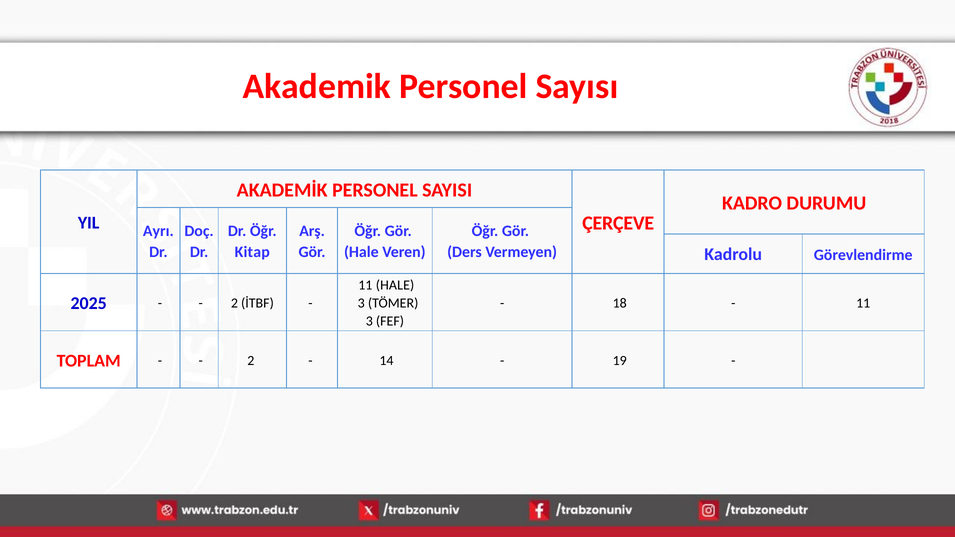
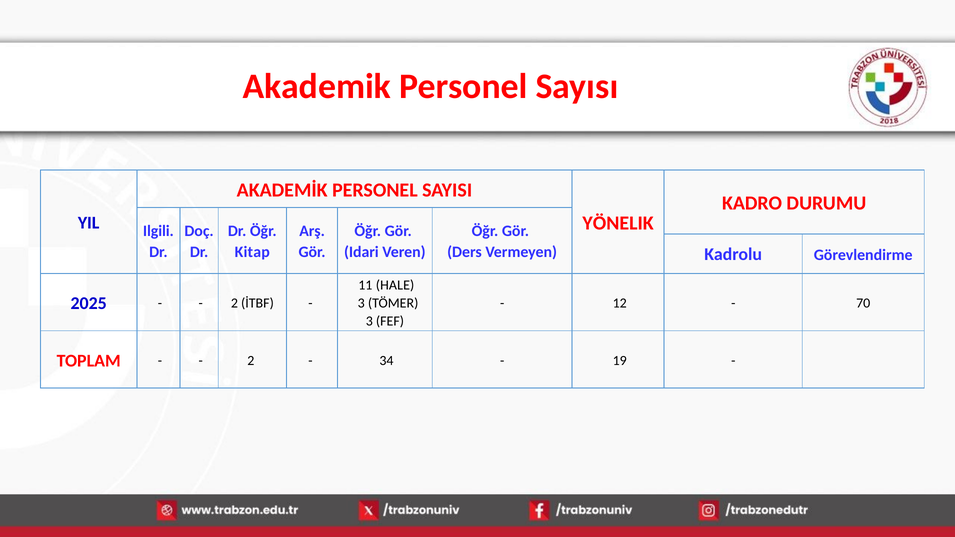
ÇERÇEVE: ÇERÇEVE -> YÖNELIK (618, 223)
Ayrı: Ayrı -> Ilgili (158, 231)
Hale: Hale -> Idari (361, 252)
18: 18 -> 12 (620, 303)
11: 11 -> 70 (863, 303)
14: 14 -> 34 (386, 361)
